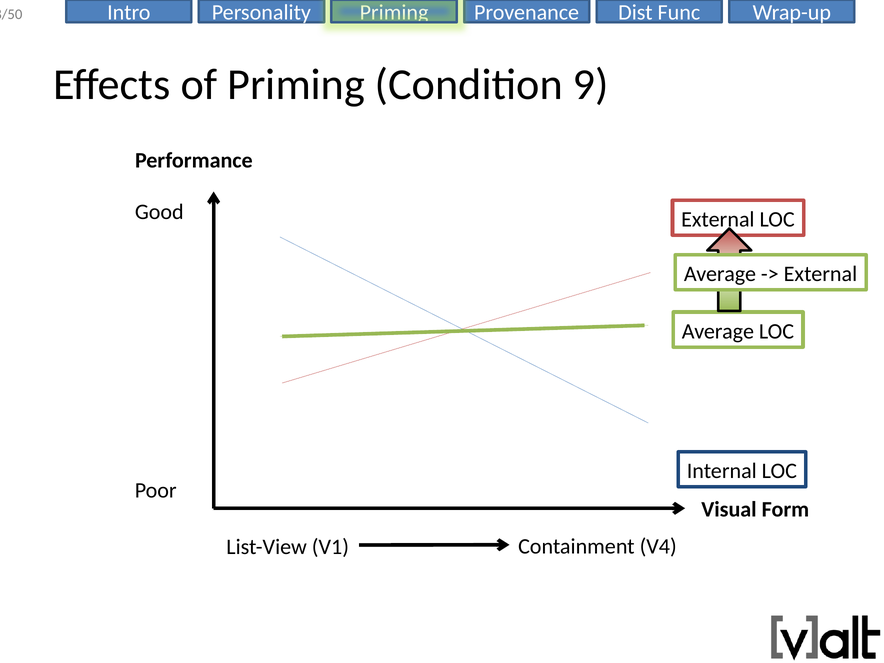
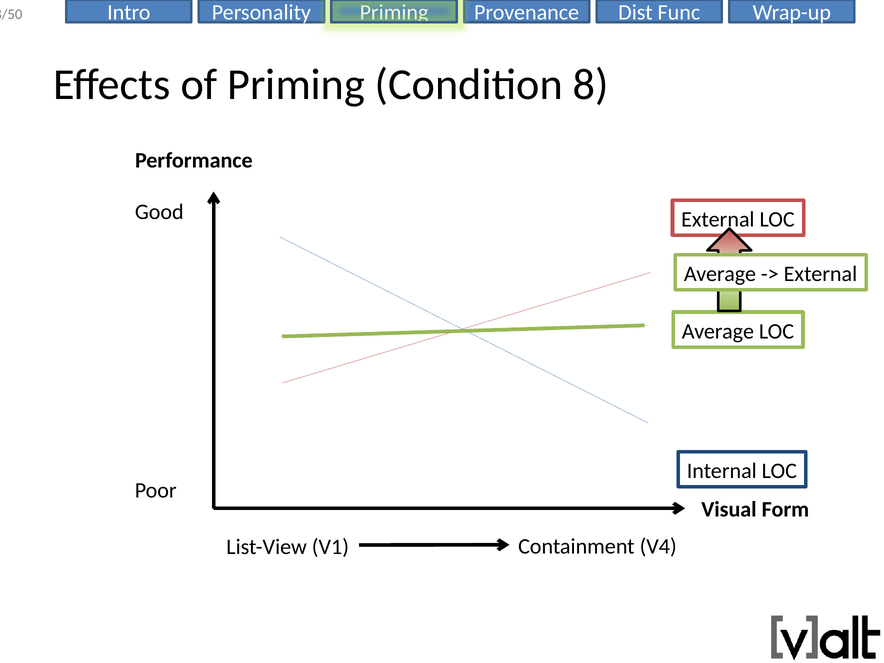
9: 9 -> 8 (591, 85)
